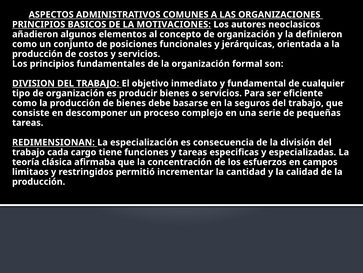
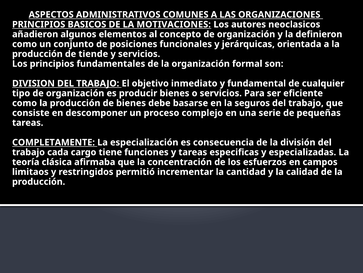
costos: costos -> tiende (93, 54)
REDIMENSIONAN: REDIMENSIONAN -> COMPLETAMENTE (54, 142)
